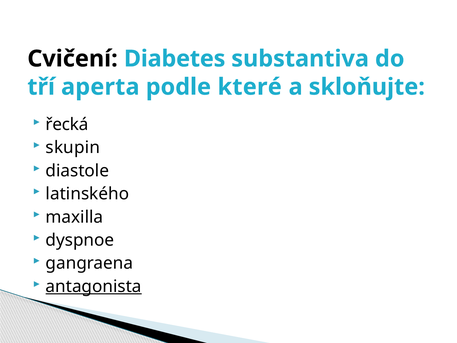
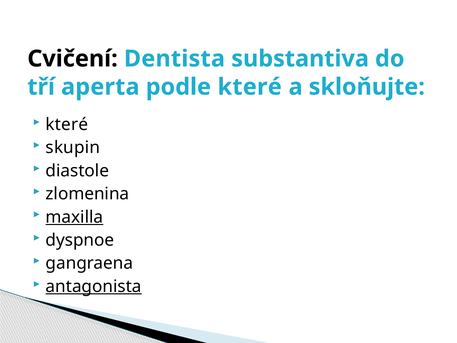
Diabetes: Diabetes -> Dentista (174, 59)
řecká: řecká -> které (67, 124)
latinského: latinského -> zlomenina (87, 194)
maxilla underline: none -> present (74, 217)
